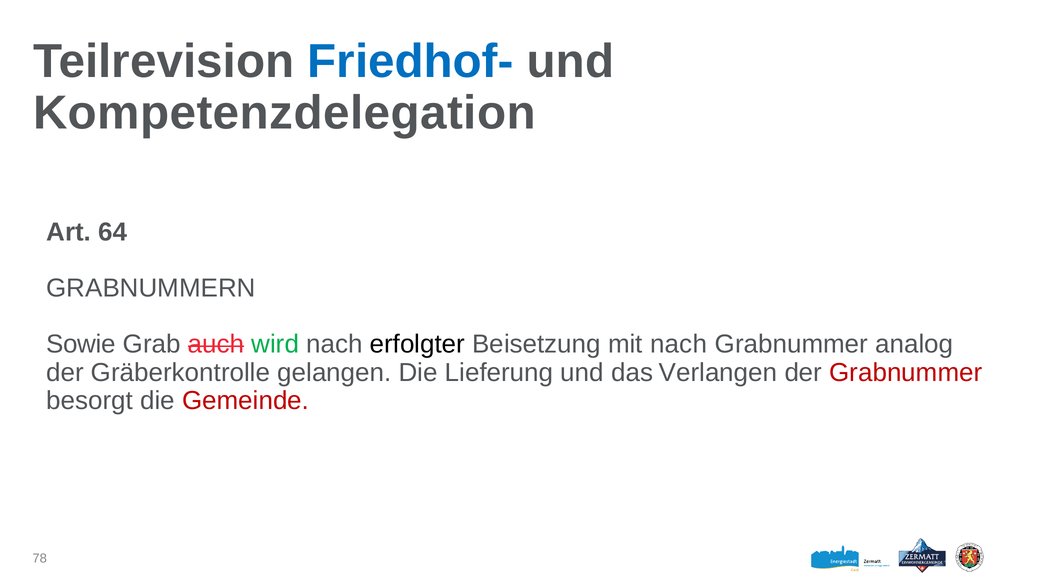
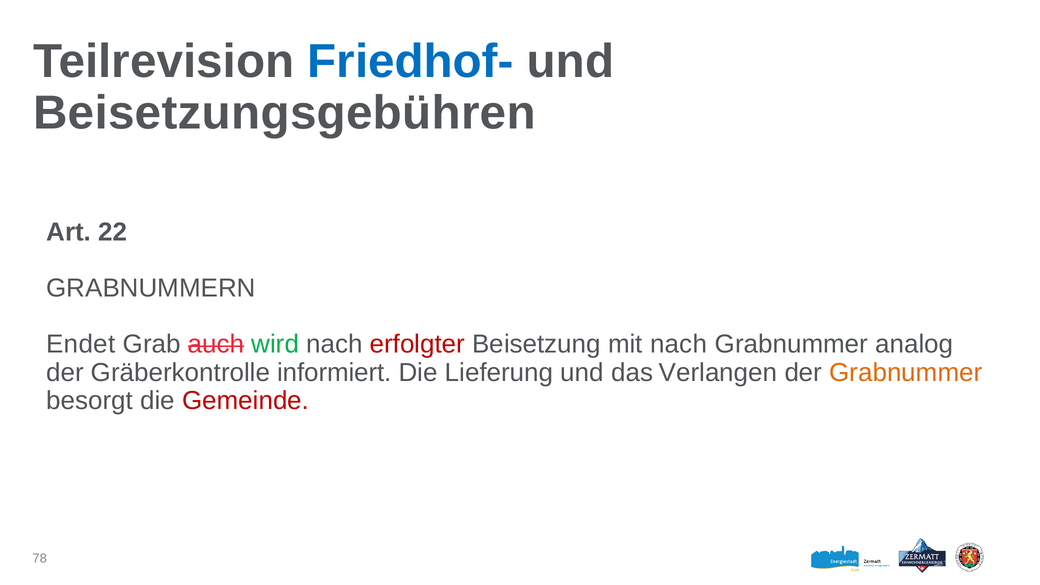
Kompetenzdelegation: Kompetenzdelegation -> Beisetzungsgebühren (284, 113)
64: 64 -> 22 (113, 232)
Sowie: Sowie -> Endet (81, 344)
erfolgter colour: black -> red (417, 344)
gelangen: gelangen -> informiert (334, 372)
Grabnummer colour: red -> orange (906, 372)
